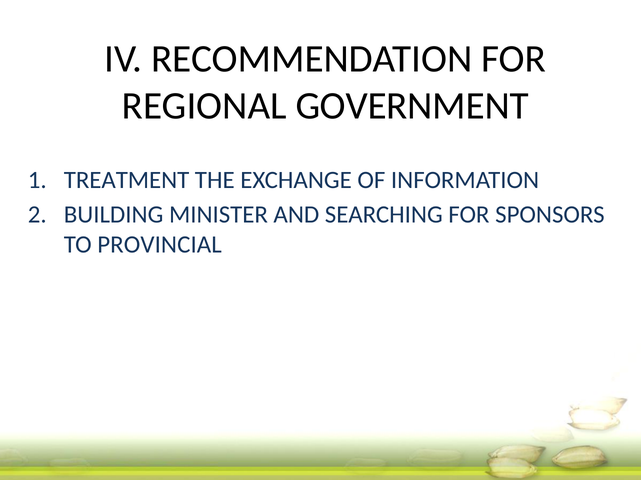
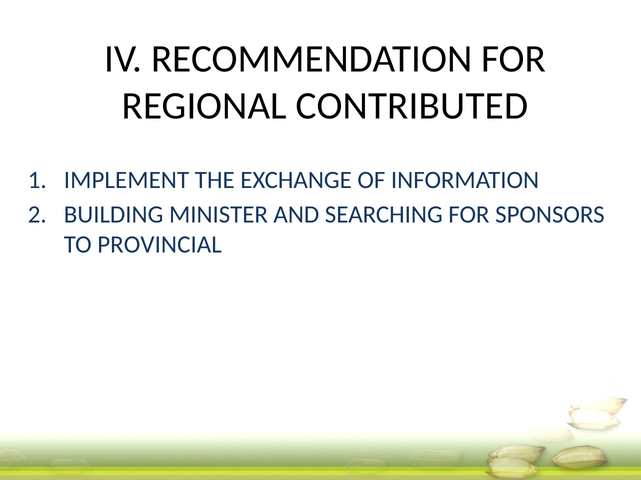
GOVERNMENT: GOVERNMENT -> CONTRIBUTED (412, 106)
TREATMENT: TREATMENT -> IMPLEMENT (127, 180)
